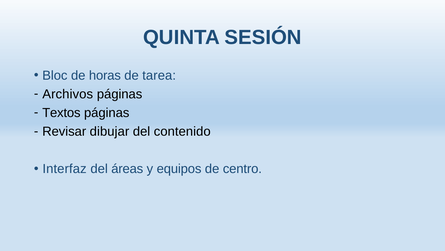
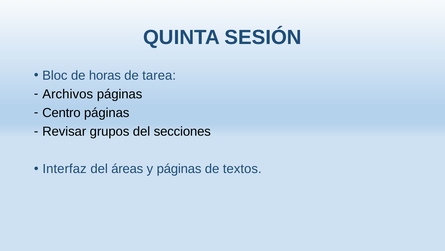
Textos: Textos -> Centro (61, 113)
dibujar: dibujar -> grupos (110, 131)
contenido: contenido -> secciones (182, 131)
y equipos: equipos -> páginas (179, 169)
centro: centro -> textos (242, 169)
